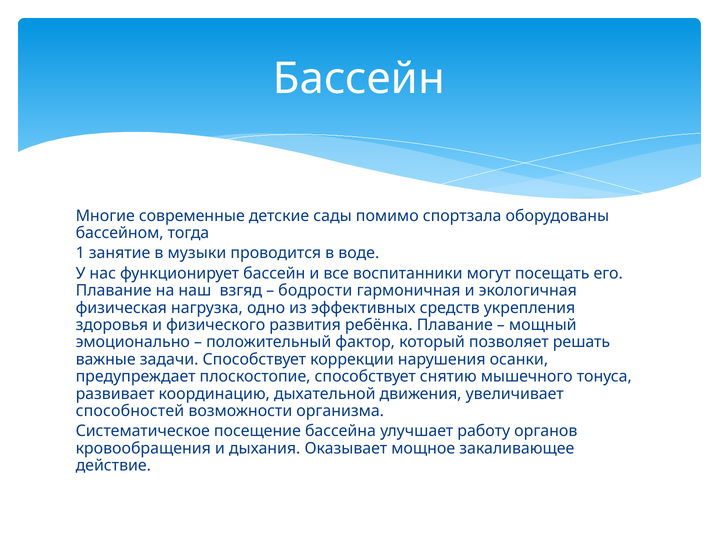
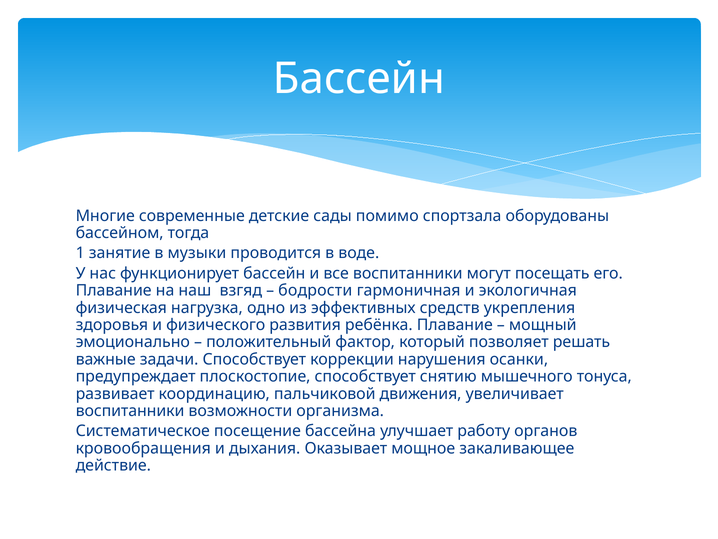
дыхательной: дыхательной -> пальчиковой (325, 394)
способностей: способностей -> воспитанники (130, 411)
